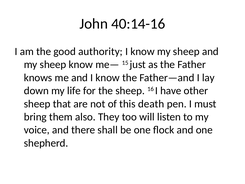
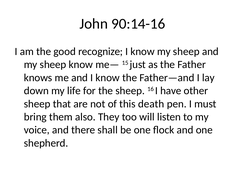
40:14-16: 40:14-16 -> 90:14-16 (138, 24)
authority: authority -> recognize (101, 51)
